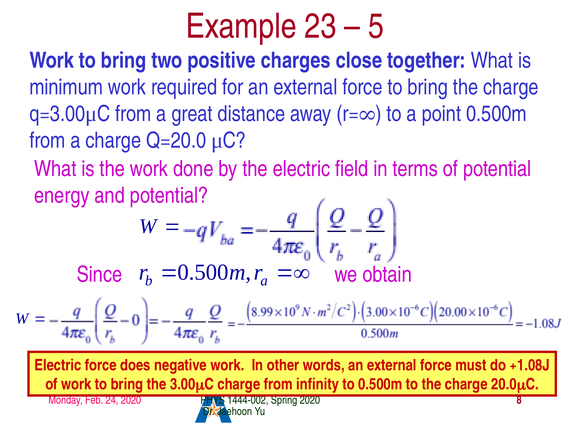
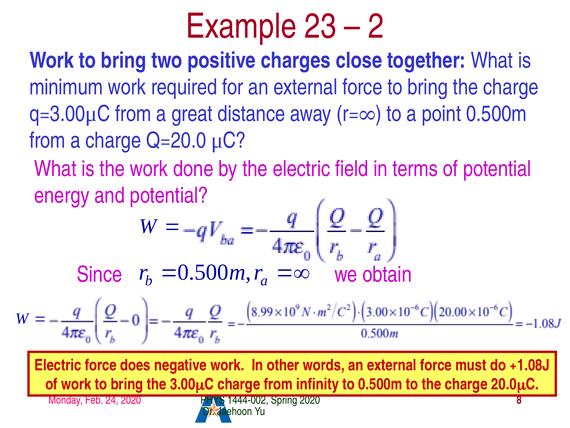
5: 5 -> 2 (376, 26)
